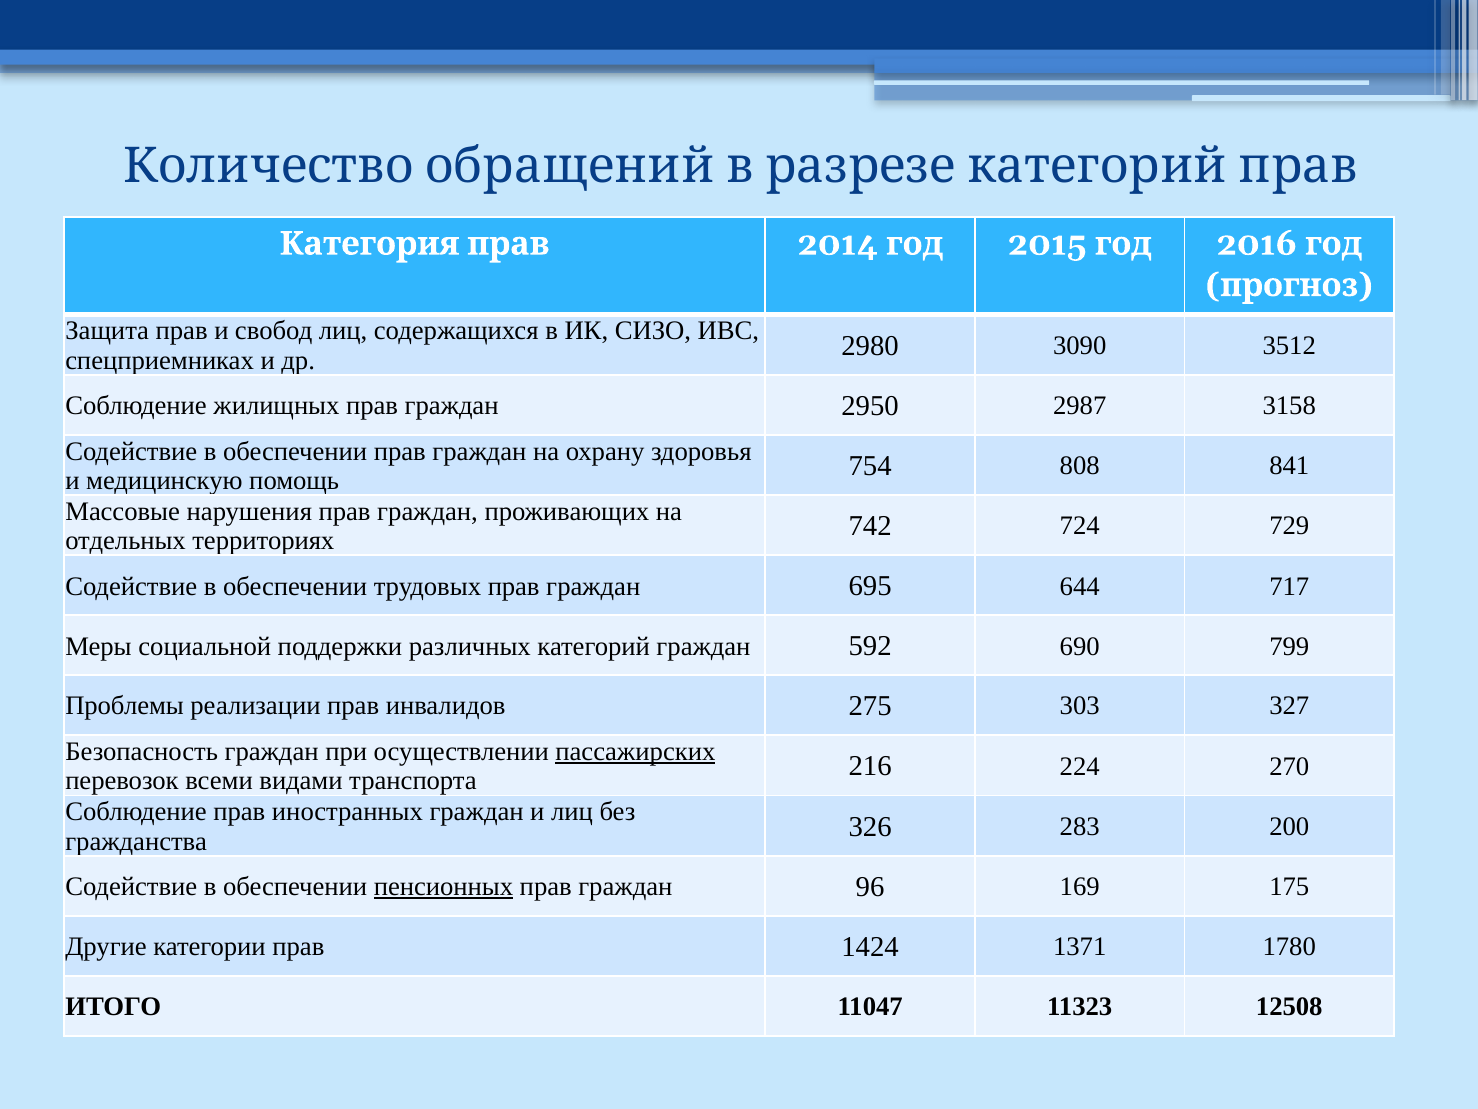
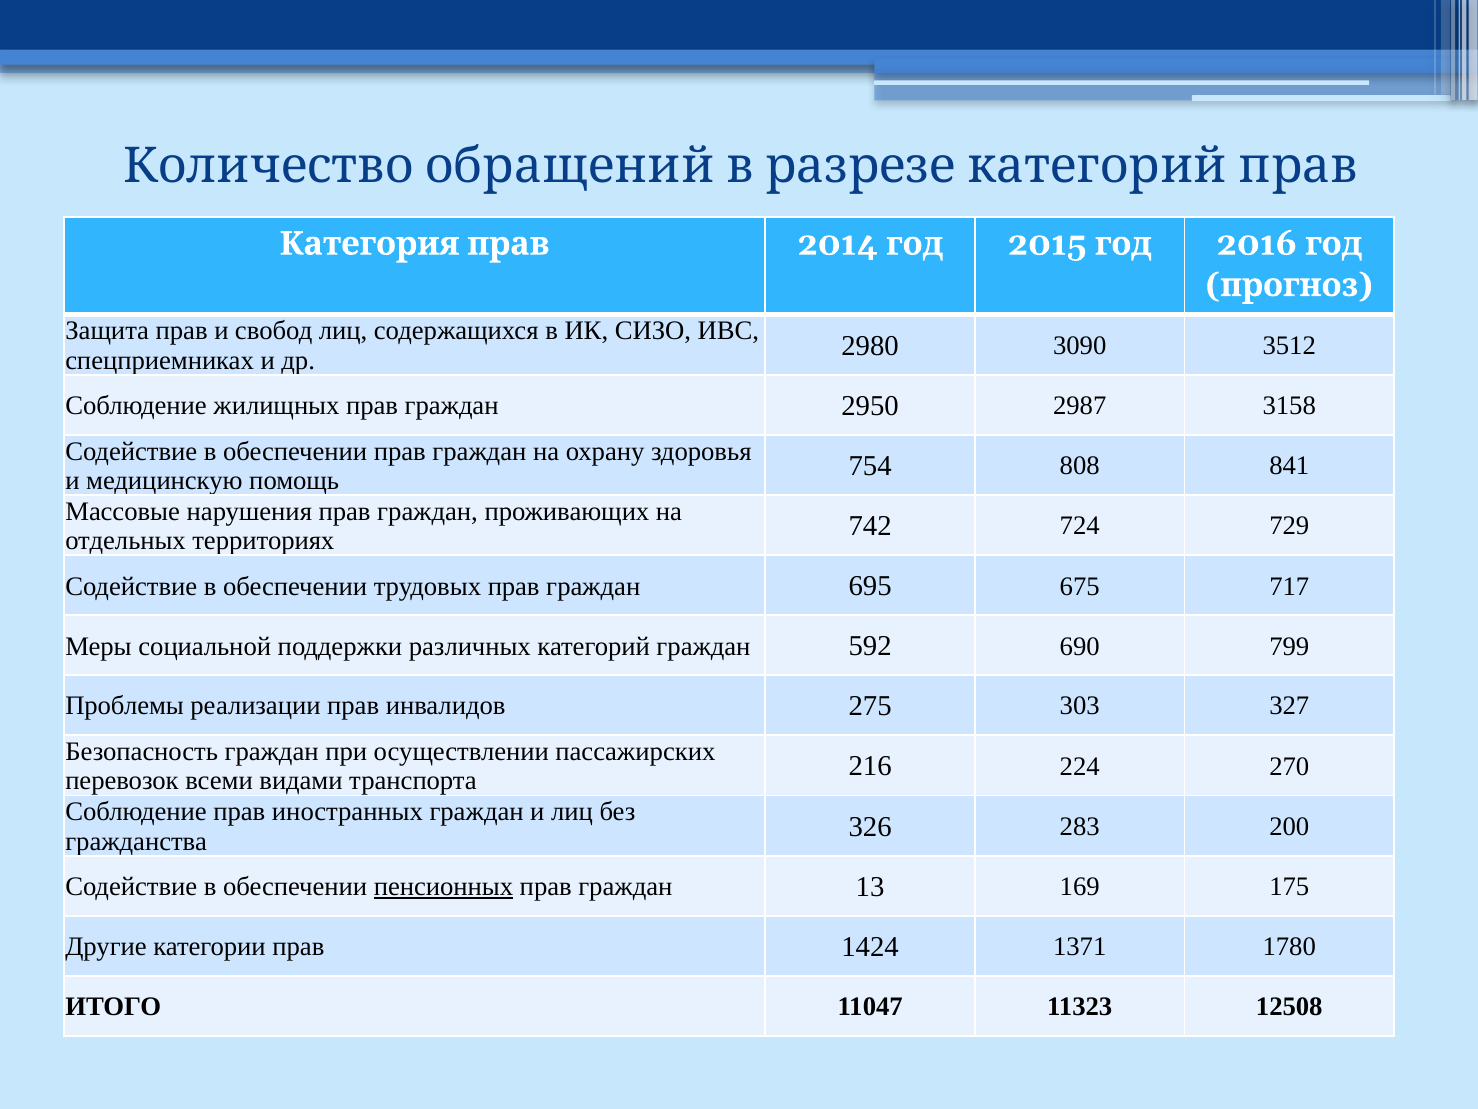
644: 644 -> 675 (1080, 586)
пассажирских underline: present -> none (635, 751)
96: 96 -> 13 (870, 886)
